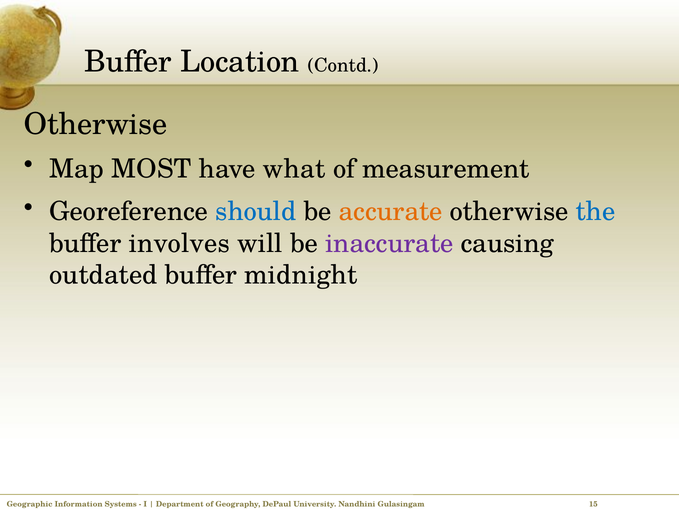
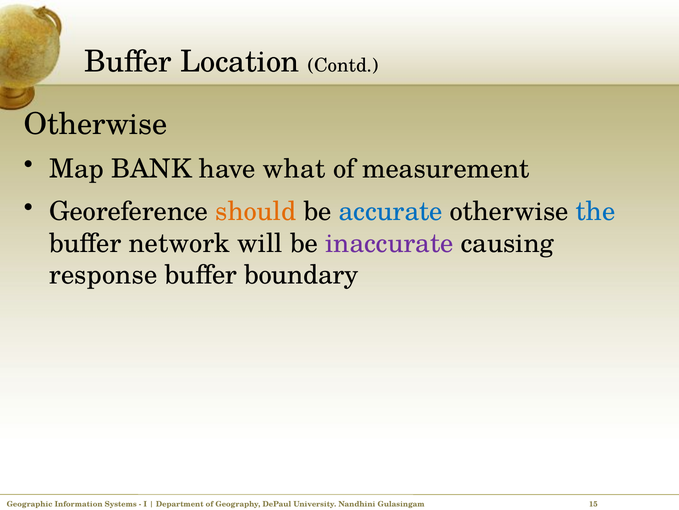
MOST: MOST -> BANK (151, 169)
should colour: blue -> orange (256, 211)
accurate colour: orange -> blue (391, 211)
involves: involves -> network (179, 243)
outdated: outdated -> response (103, 275)
midnight: midnight -> boundary (301, 275)
